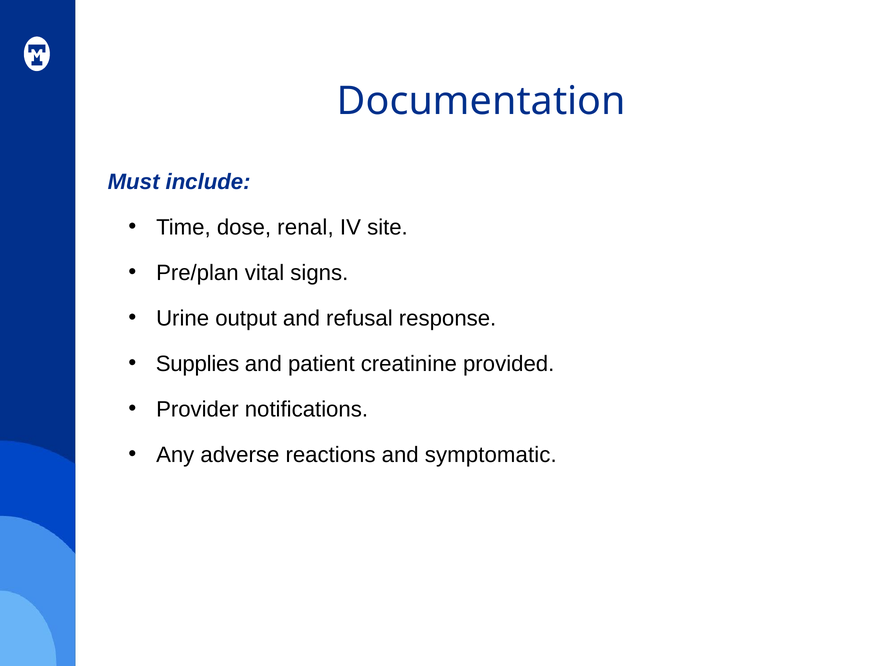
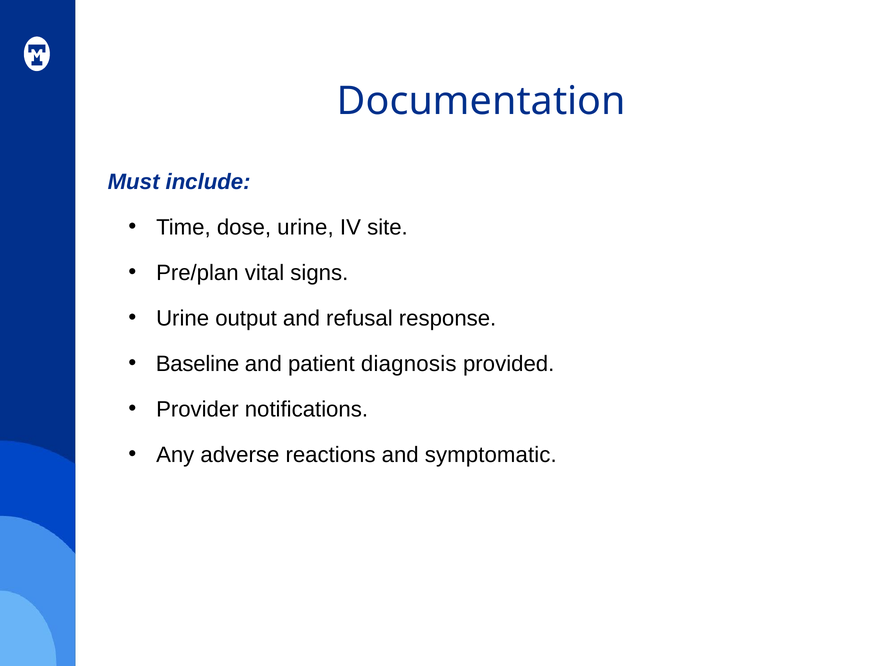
dose renal: renal -> urine (305, 227)
Supplies: Supplies -> Baseline (198, 364)
creatinine: creatinine -> diagnosis (409, 364)
